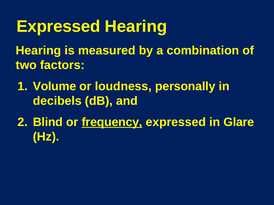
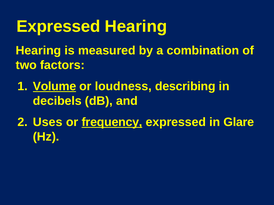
Volume underline: none -> present (55, 87)
personally: personally -> describing (185, 87)
Blind: Blind -> Uses (48, 122)
